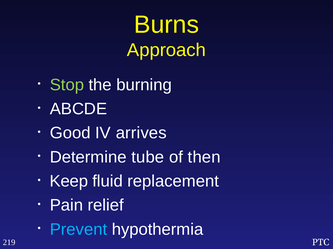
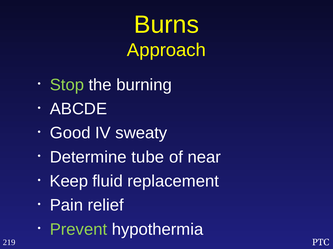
arrives: arrives -> sweaty (141, 133)
then: then -> near (204, 158)
Prevent colour: light blue -> light green (78, 230)
